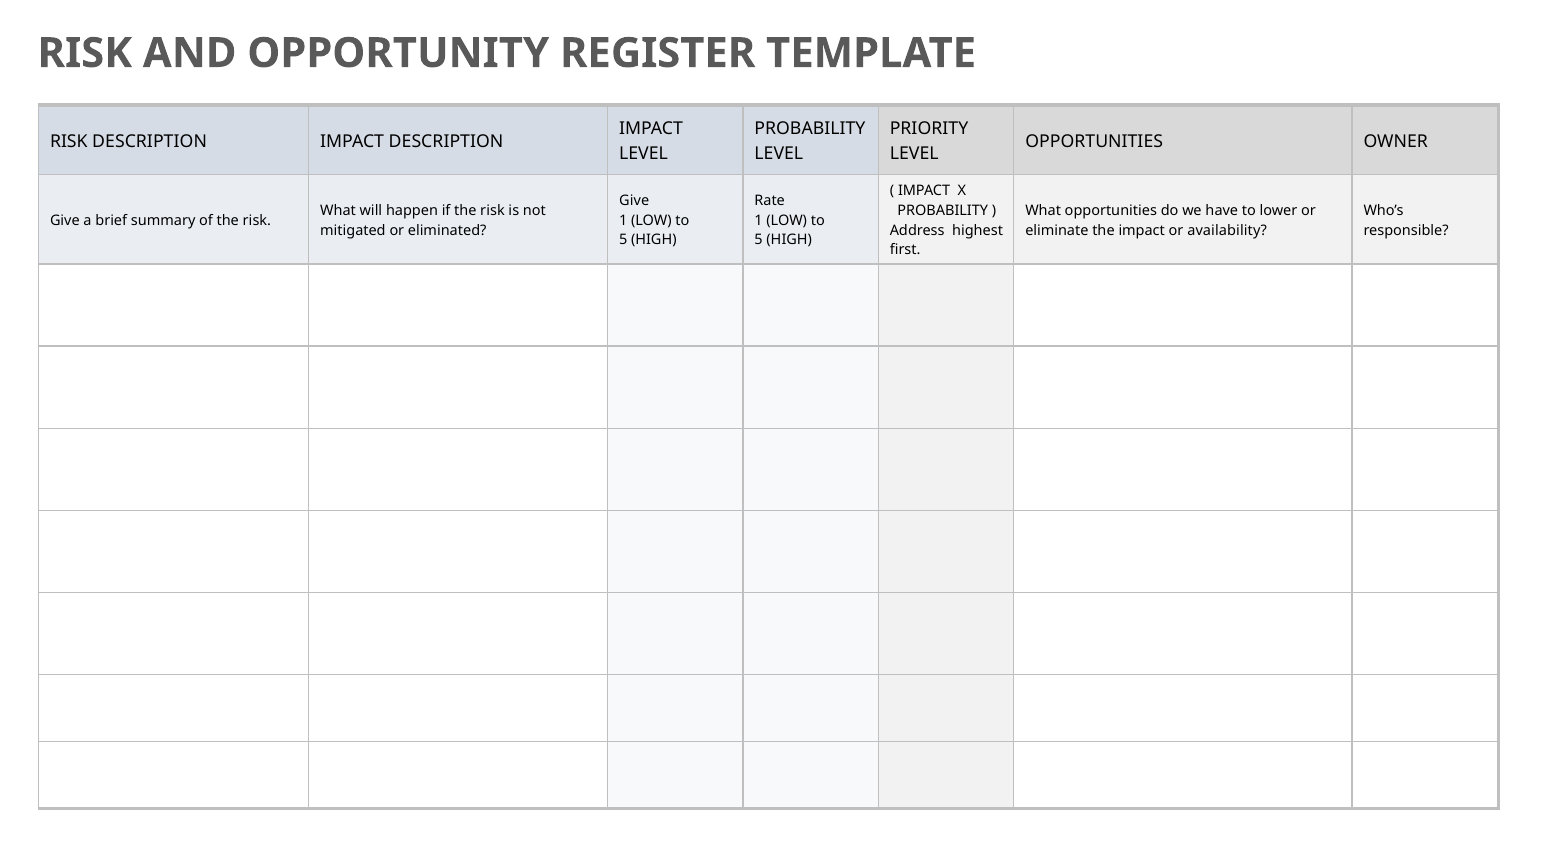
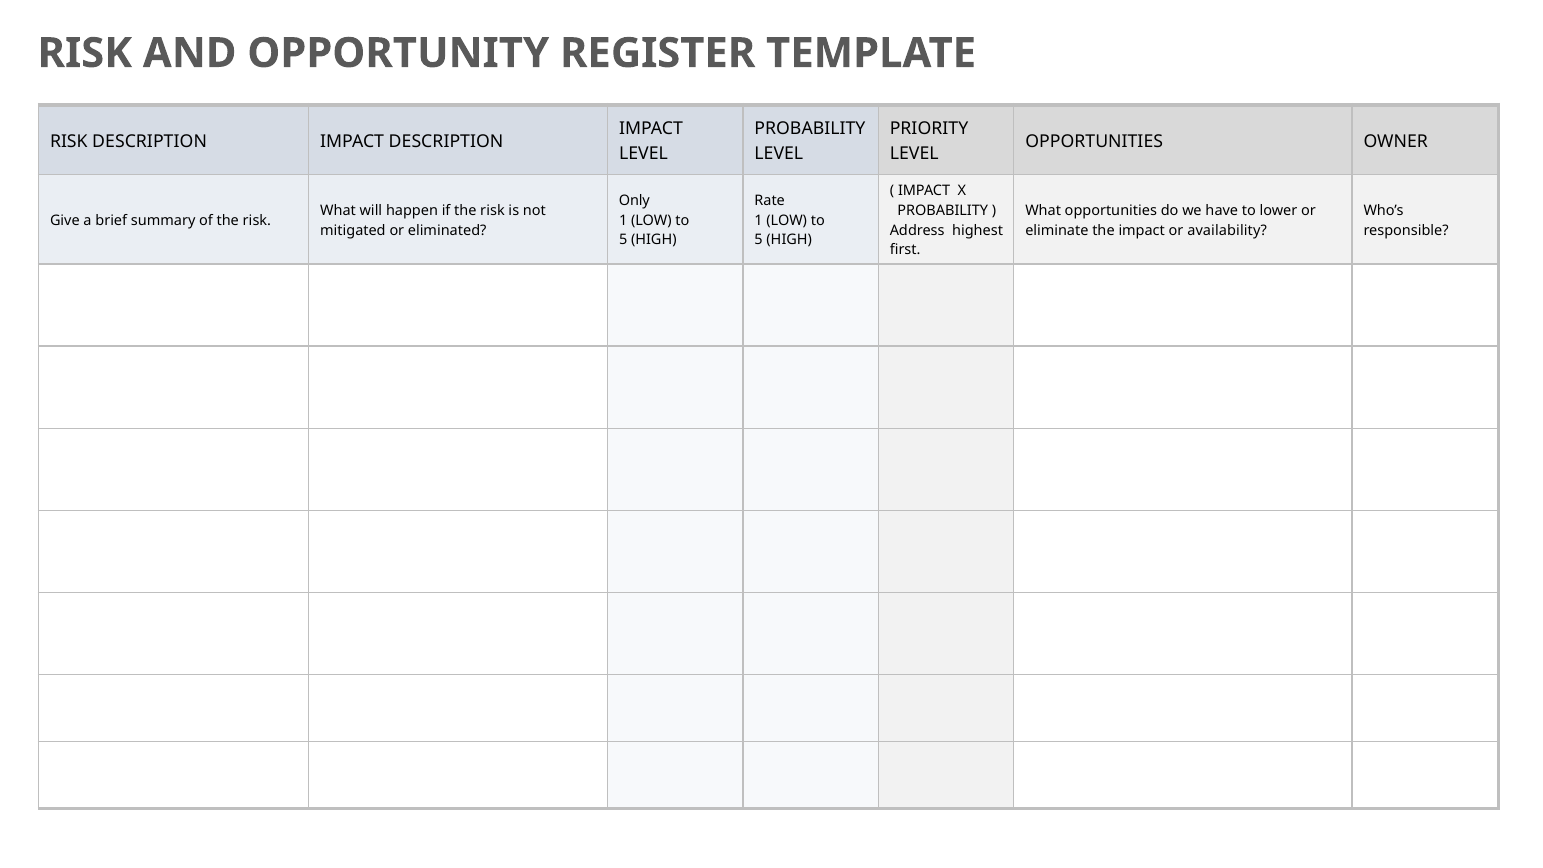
Give: Give -> Only (634, 201)
